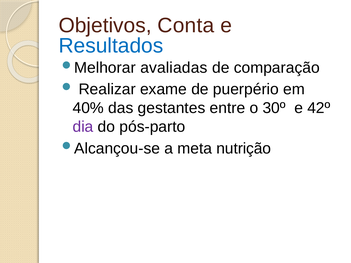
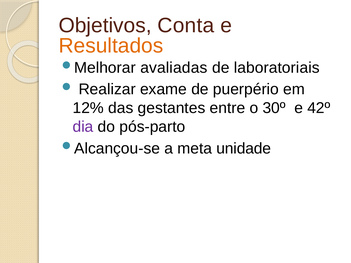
Resultados colour: blue -> orange (111, 46)
comparação: comparação -> laboratoriais (277, 68)
40%: 40% -> 12% (88, 108)
nutrição: nutrição -> unidade (244, 149)
